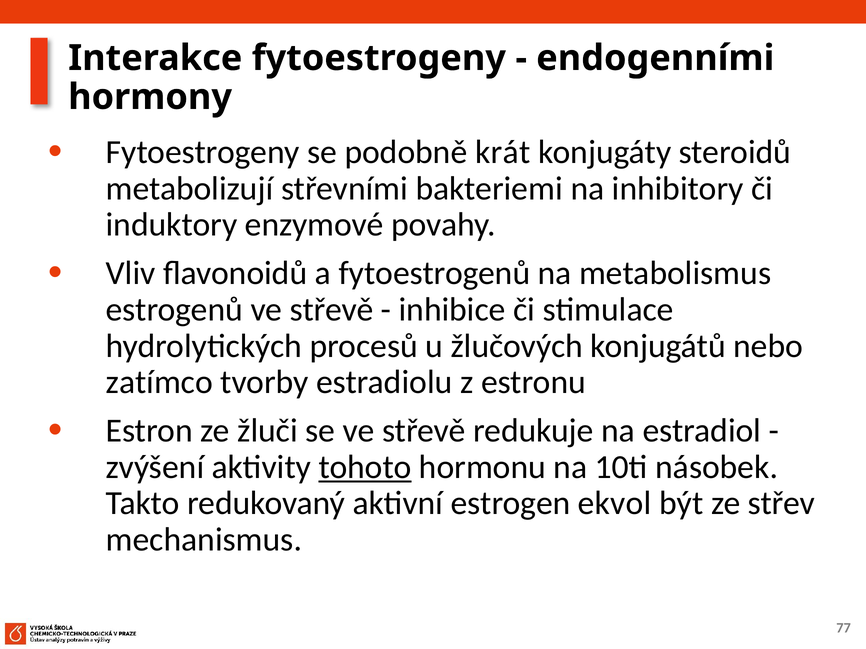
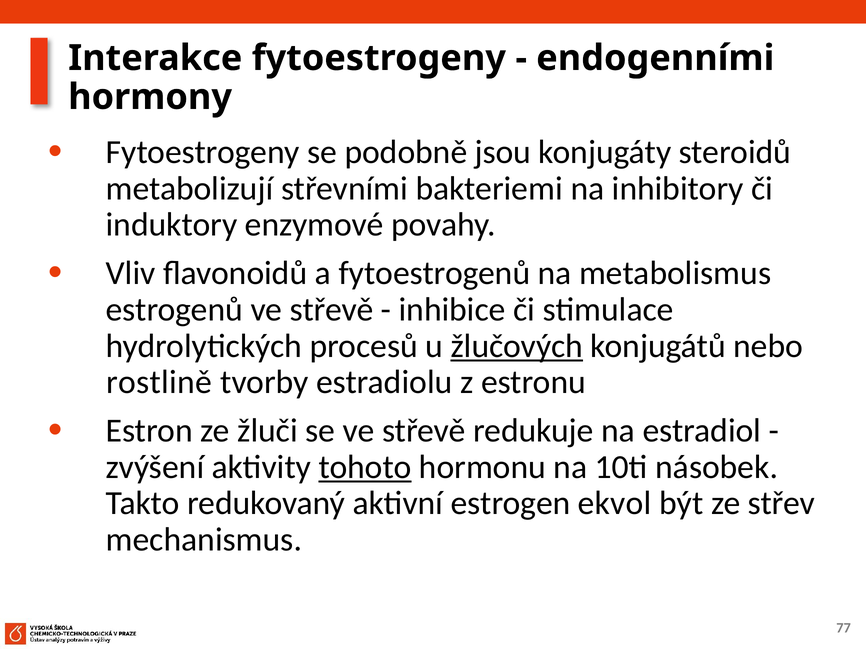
krát: krát -> jsou (503, 152)
žlučových underline: none -> present (517, 346)
zatímco: zatímco -> rostlině (159, 383)
